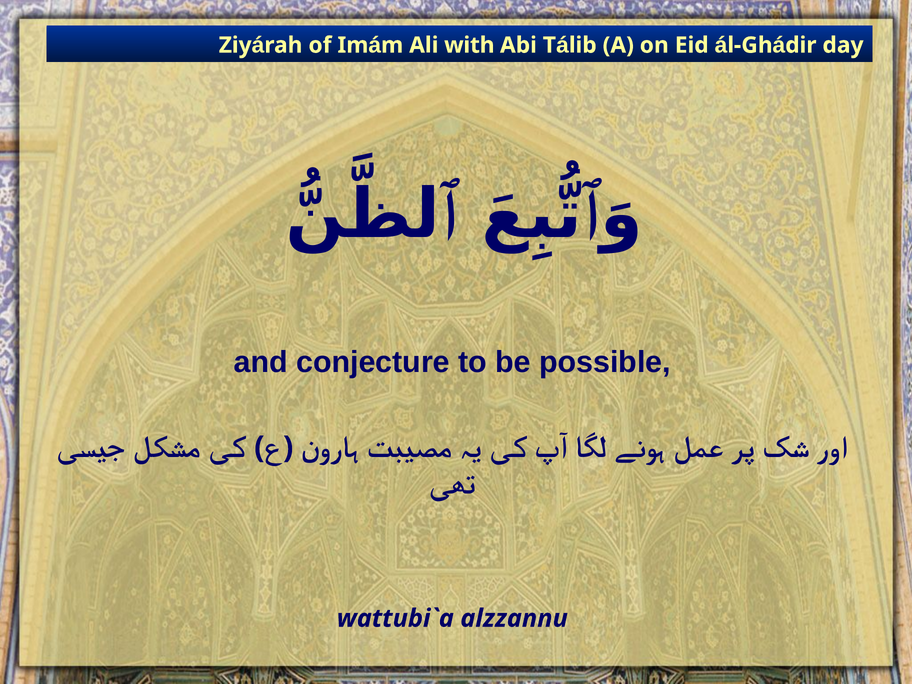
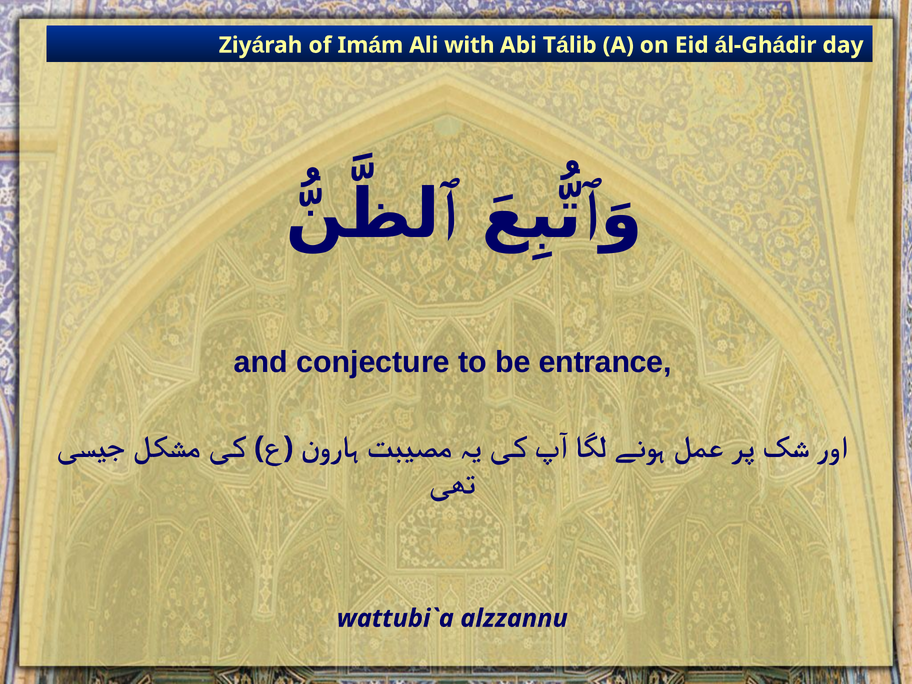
possible: possible -> entrance (605, 362)
